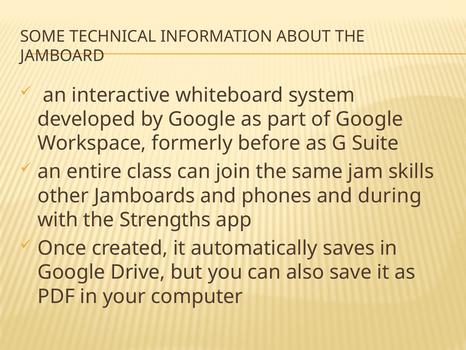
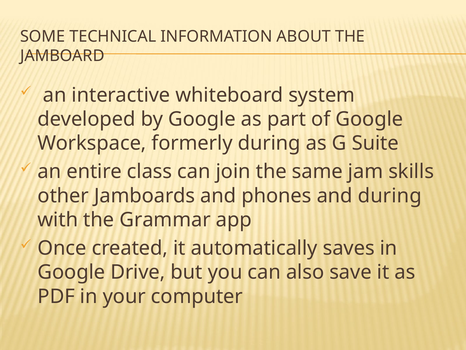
formerly before: before -> during (269, 143)
Strengths: Strengths -> Grammar (165, 220)
